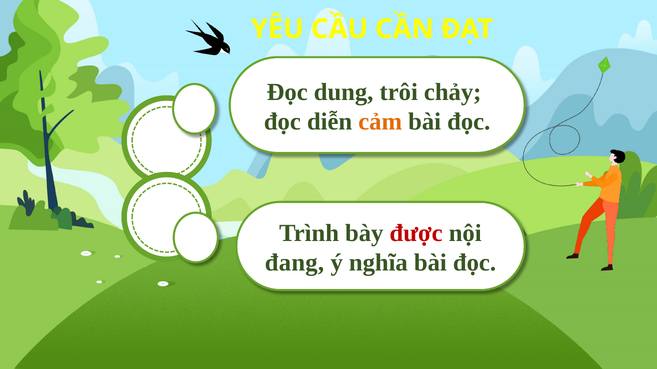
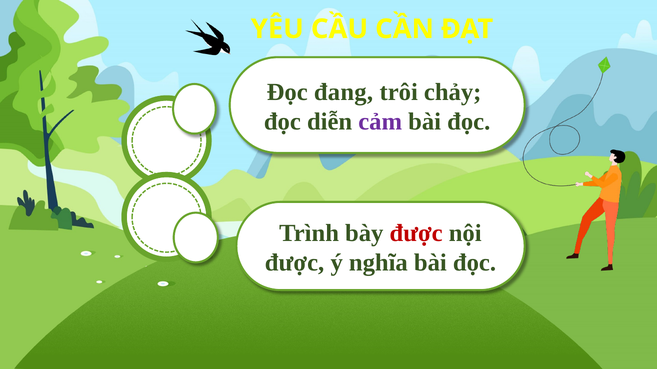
dung: dung -> đang (343, 92)
cảm colour: orange -> purple (380, 122)
đang: đang -> được (295, 263)
